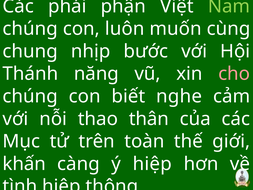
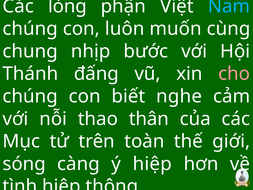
phải: phải -> lòng (67, 6)
Nam colour: light green -> light blue (229, 6)
năng: năng -> đấng (96, 74)
khấn: khấn -> sóng (24, 164)
